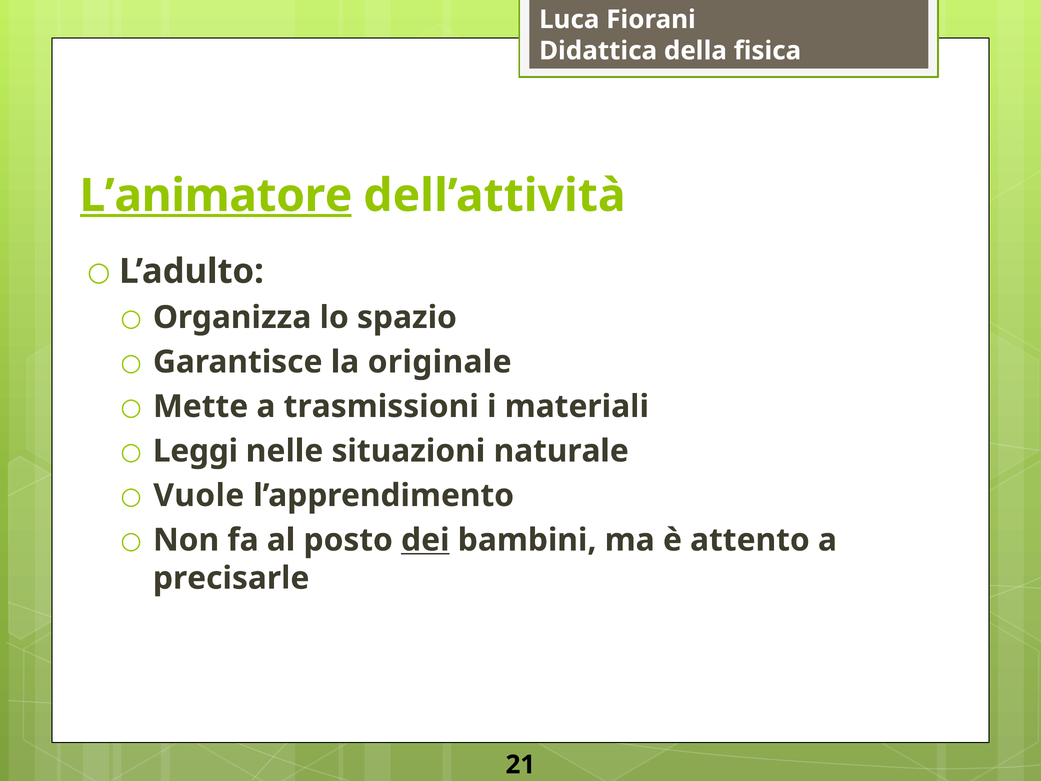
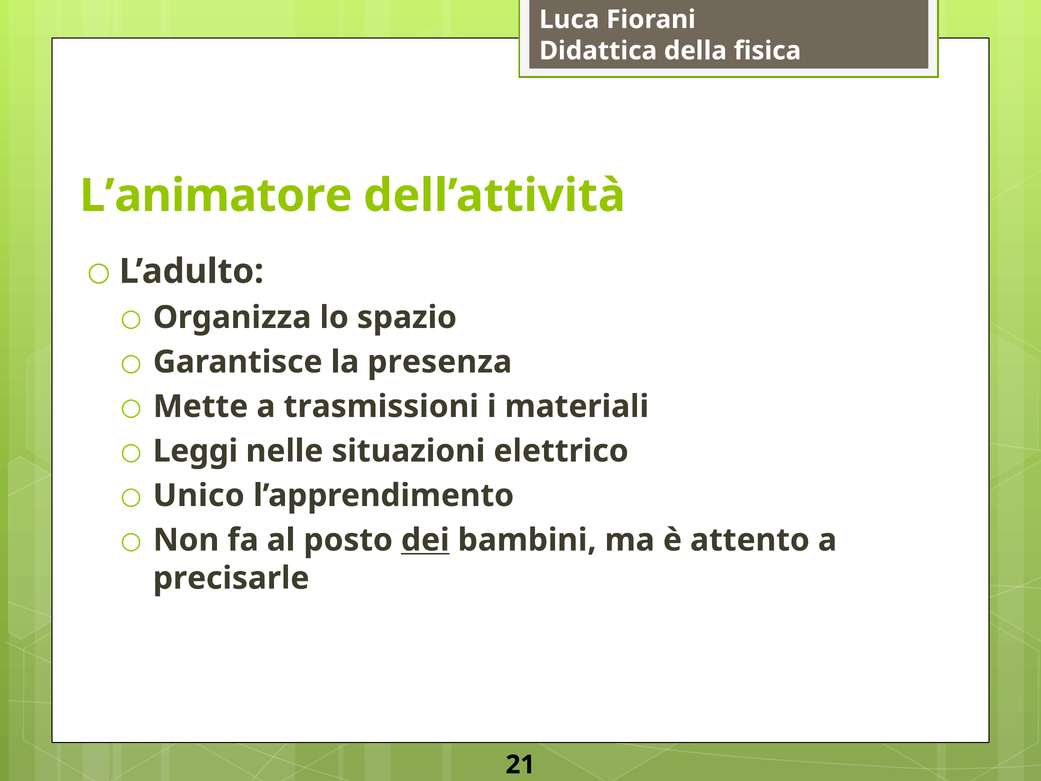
L’animatore underline: present -> none (216, 196)
originale: originale -> presenza (440, 362)
naturale: naturale -> elettrico (561, 451)
Vuole: Vuole -> Unico (199, 495)
